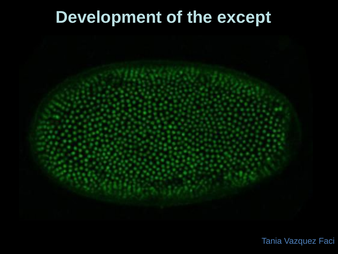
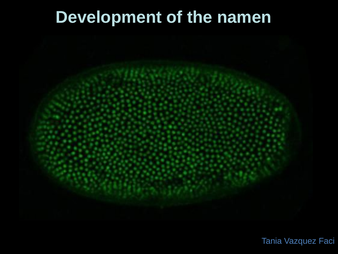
except: except -> namen (244, 17)
